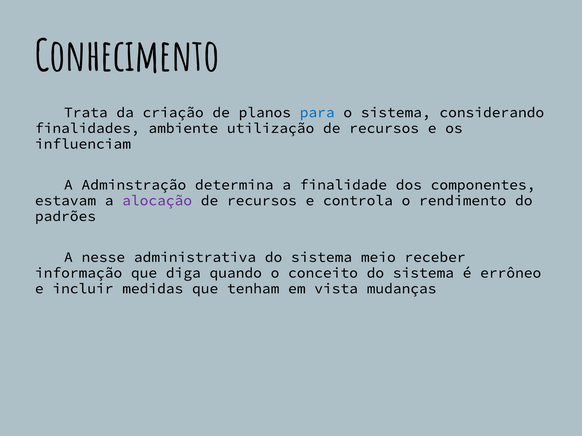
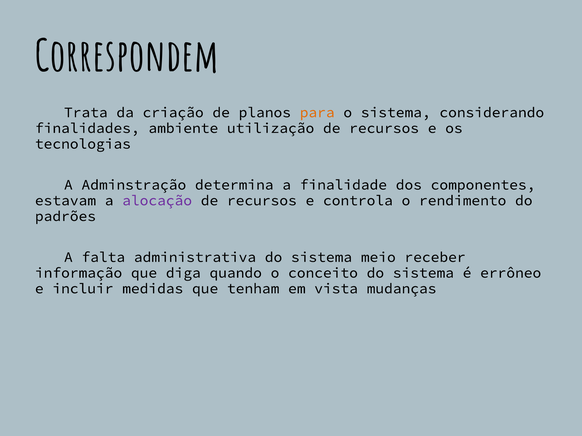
Conhecimento: Conhecimento -> Correspondem (127, 57)
para colour: blue -> orange (317, 113)
influenciam: influenciam -> tecnologias (83, 144)
nesse: nesse -> falta (103, 257)
